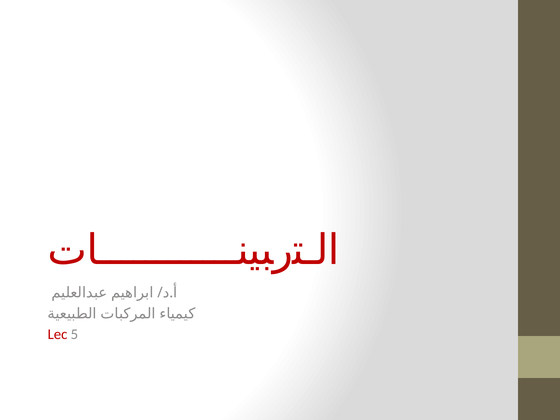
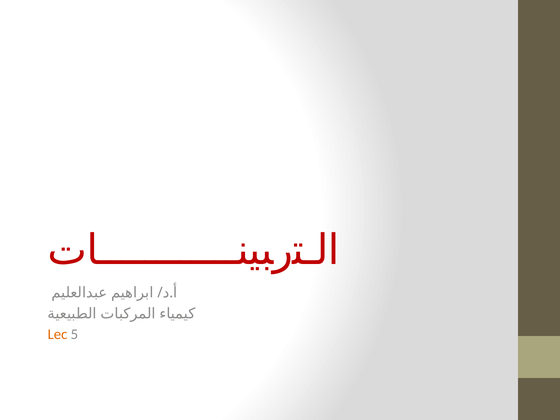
Lec colour: red -> orange (57, 334)
